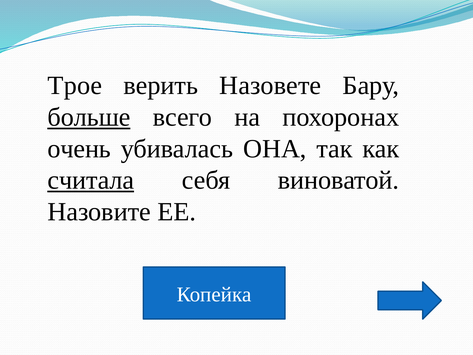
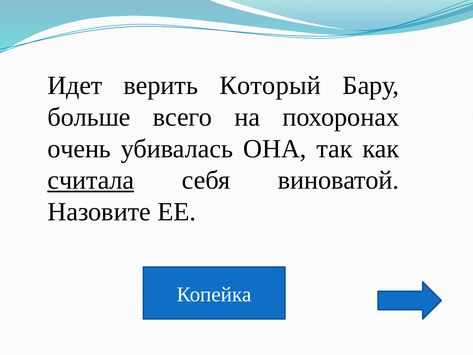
Трое: Трое -> Идет (75, 86)
Назовете: Назовете -> Который (270, 86)
больше underline: present -> none (89, 117)
